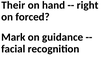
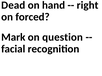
Their: Their -> Dead (13, 5)
guidance: guidance -> question (63, 37)
